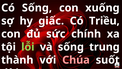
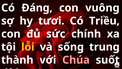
Có Sống: Sống -> Đáng (37, 8)
xuống: xuống -> vuông (102, 8)
giấc: giấc -> tươi (51, 21)
lỗi colour: light green -> yellow (28, 47)
